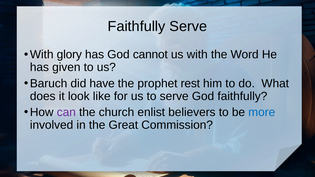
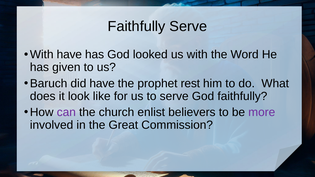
With glory: glory -> have (69, 55)
cannot: cannot -> looked (150, 55)
more colour: blue -> purple (262, 112)
